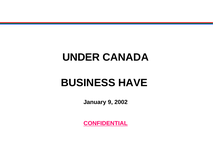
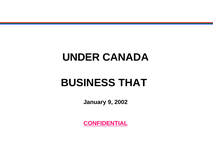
HAVE: HAVE -> THAT (133, 83)
